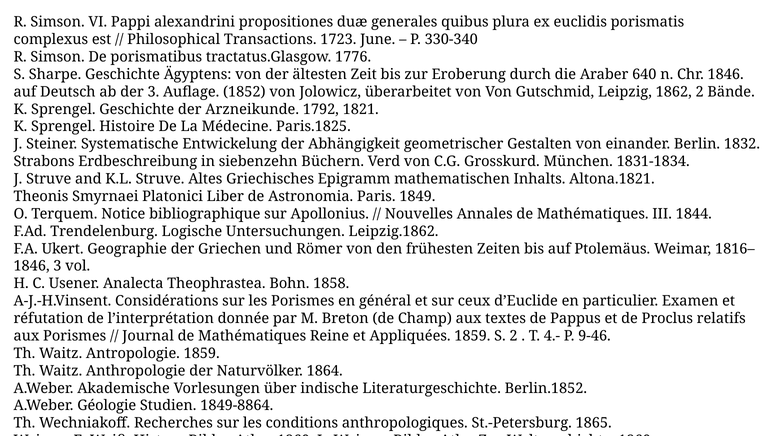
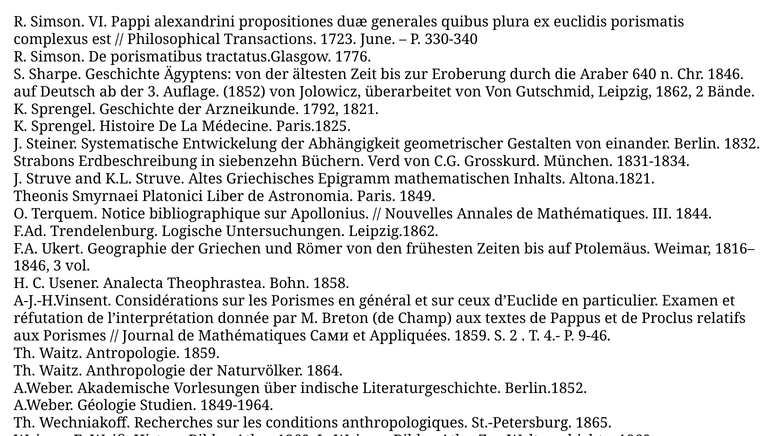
Reine: Reine -> Сами (329, 336)
1849-8864: 1849-8864 -> 1849-1964 (237, 406)
